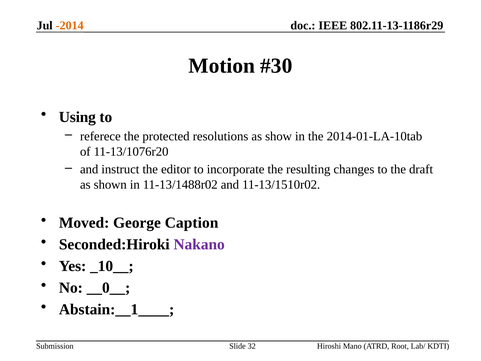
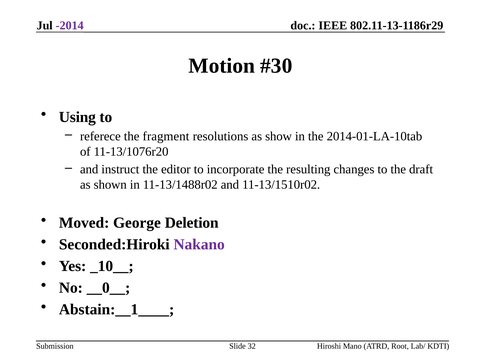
-2014 colour: orange -> purple (70, 26)
protected: protected -> fragment (166, 136)
Caption: Caption -> Deletion (192, 223)
